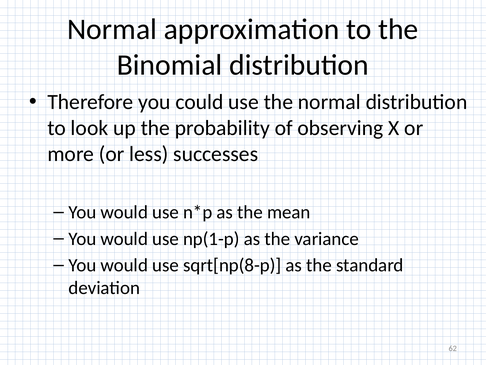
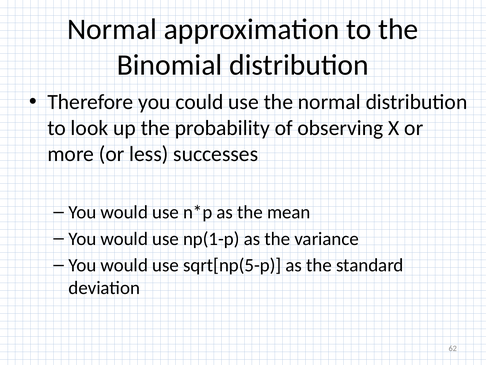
sqrt[np(8-p: sqrt[np(8-p -> sqrt[np(5-p (232, 265)
